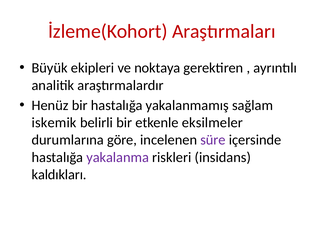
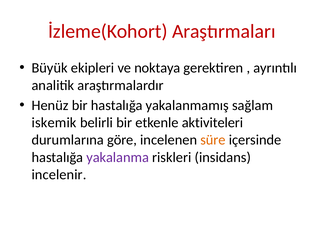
eksilmeler: eksilmeler -> aktiviteleri (213, 123)
süre colour: purple -> orange (213, 140)
kaldıkları: kaldıkları -> incelenir (59, 175)
